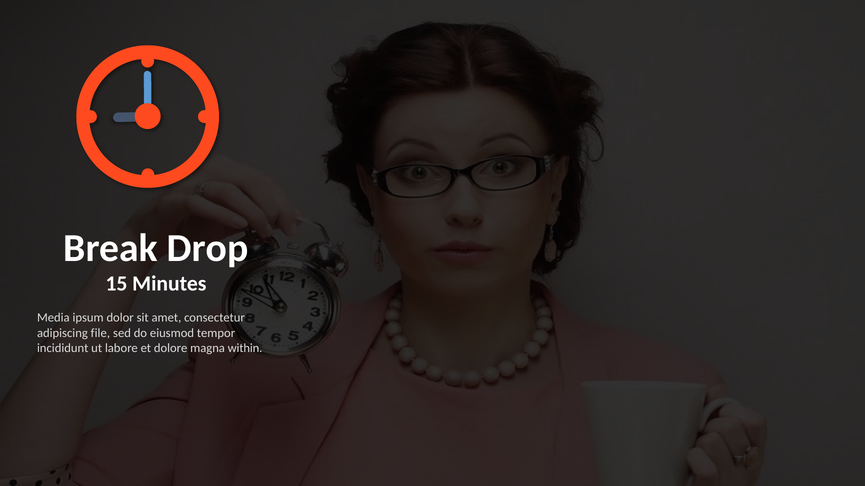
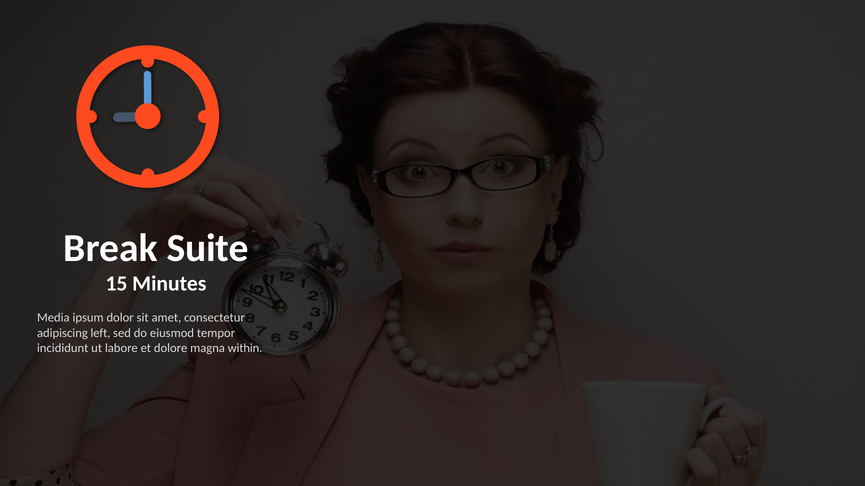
Drop: Drop -> Suite (208, 248)
file: file -> left (100, 333)
